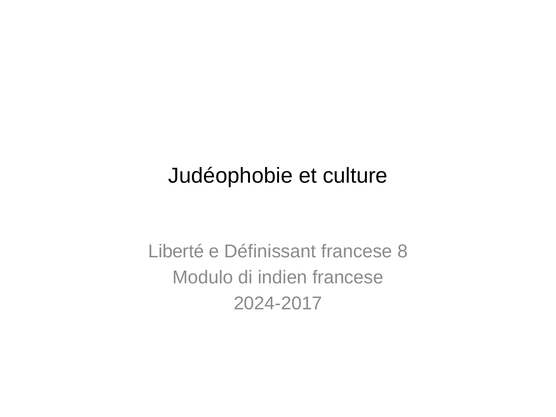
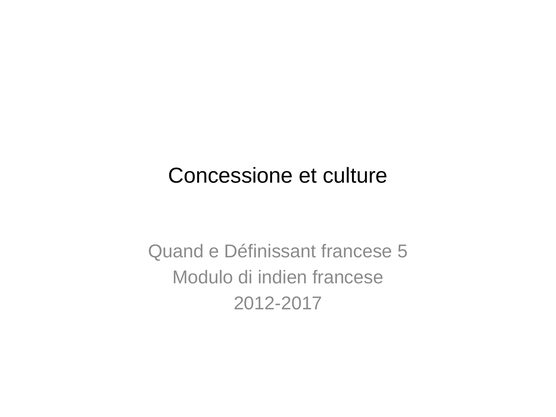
Judéophobie: Judéophobie -> Concessione (231, 176)
Liberté: Liberté -> Quand (176, 252)
8: 8 -> 5 (403, 252)
2024-2017: 2024-2017 -> 2012-2017 (278, 303)
